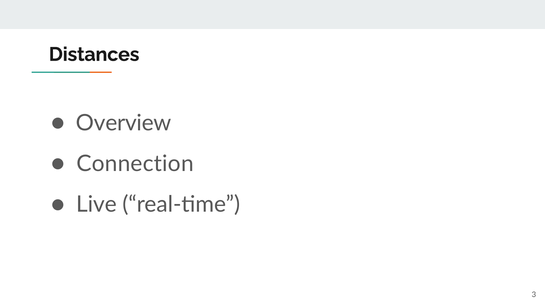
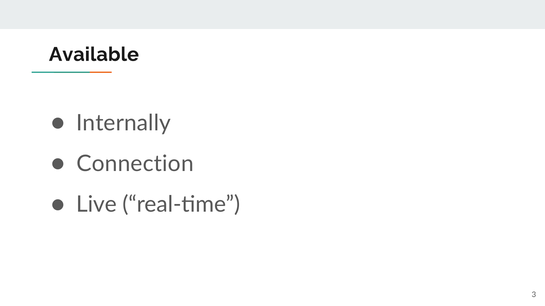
Distances: Distances -> Available (94, 55)
Overview: Overview -> Internally (124, 123)
